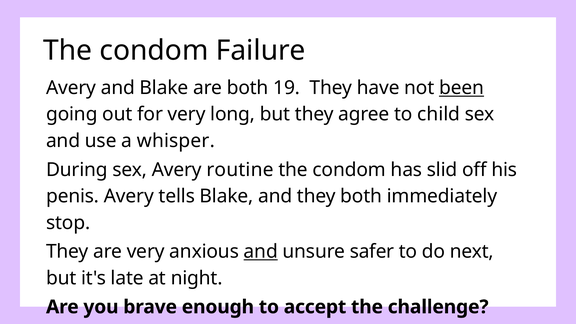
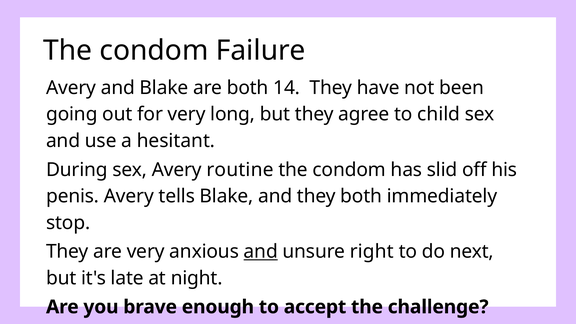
19: 19 -> 14 (287, 88)
been underline: present -> none (462, 88)
whisper: whisper -> hesitant (176, 141)
safer: safer -> right (372, 252)
